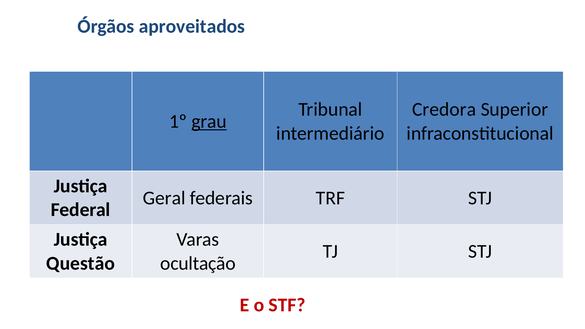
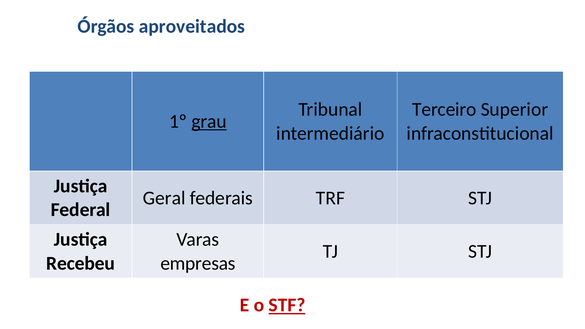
Credora: Credora -> Terceiro (444, 110)
Questão: Questão -> Recebeu (81, 263)
ocultação: ocultação -> empresas (198, 263)
STF underline: none -> present (287, 305)
